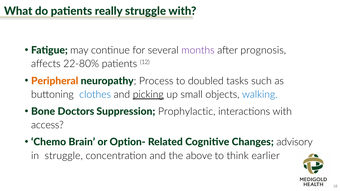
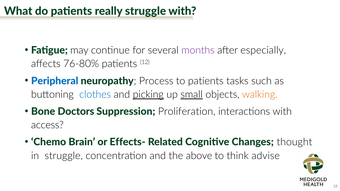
prognosis: prognosis -> especially (263, 50)
22-80%: 22-80% -> 76-80% (81, 64)
Peripheral colour: orange -> blue (55, 81)
to doubled: doubled -> patients (206, 81)
small underline: none -> present (192, 95)
walking colour: blue -> orange (260, 95)
Prophylactic: Prophylactic -> Proliferation (187, 112)
Option-: Option- -> Effects- (128, 142)
advisory: advisory -> thought (294, 142)
earlier: earlier -> advise (266, 156)
